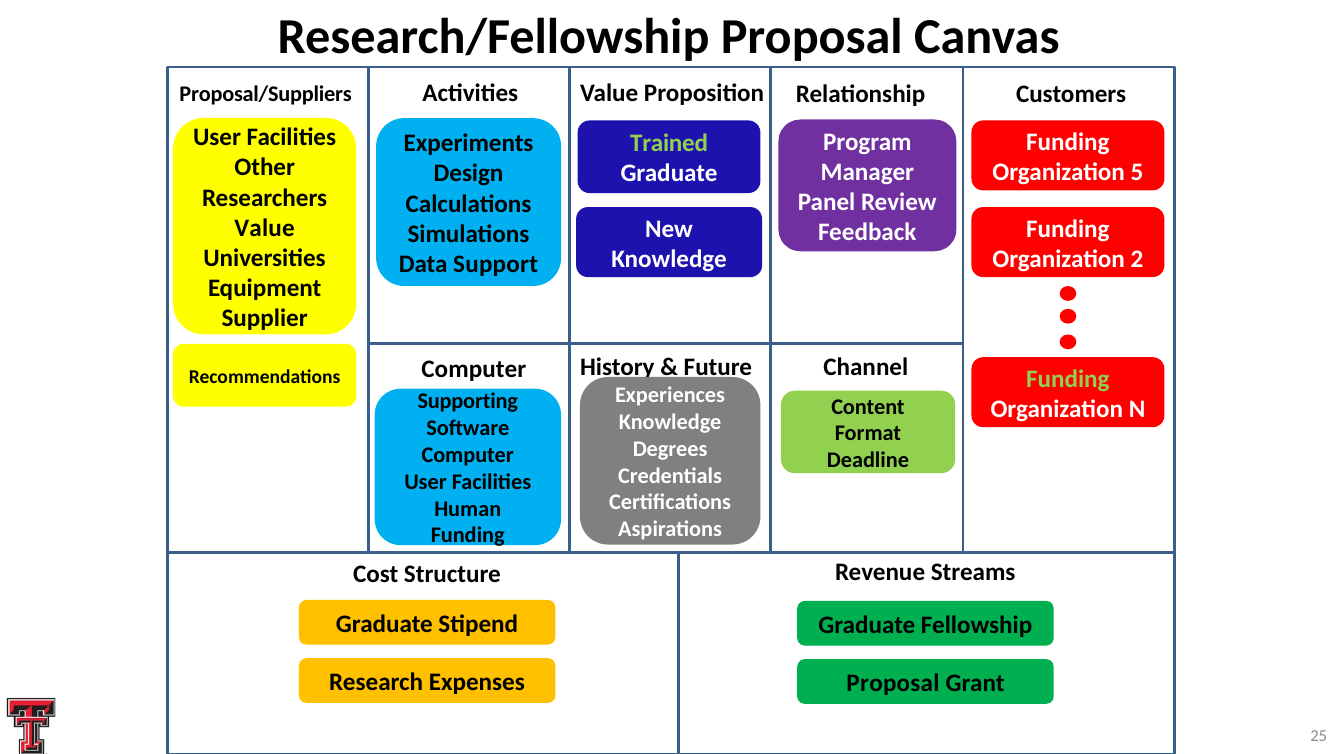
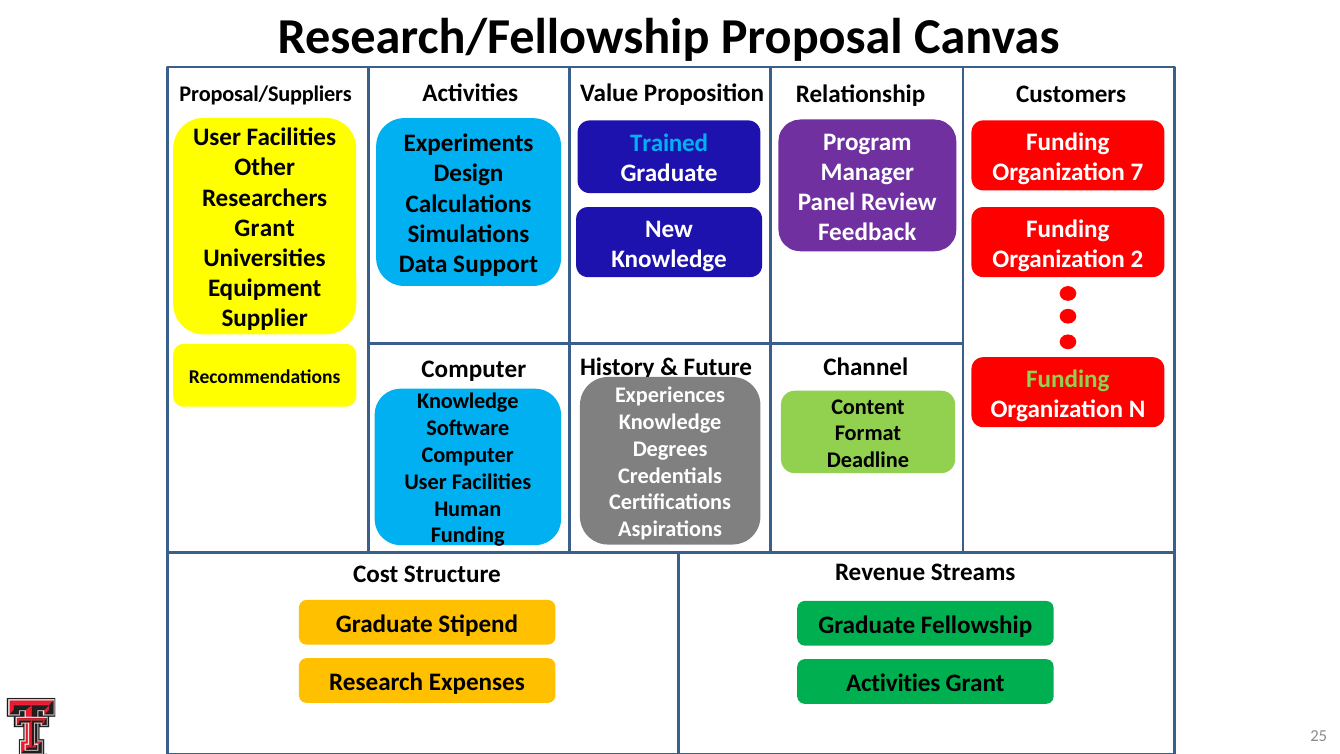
Trained colour: light green -> light blue (669, 143)
5: 5 -> 7 (1137, 172)
Value: Value -> Grant (265, 228)
Supporting: Supporting -> Knowledge (468, 401)
Proposal: Proposal -> Activities (893, 683)
